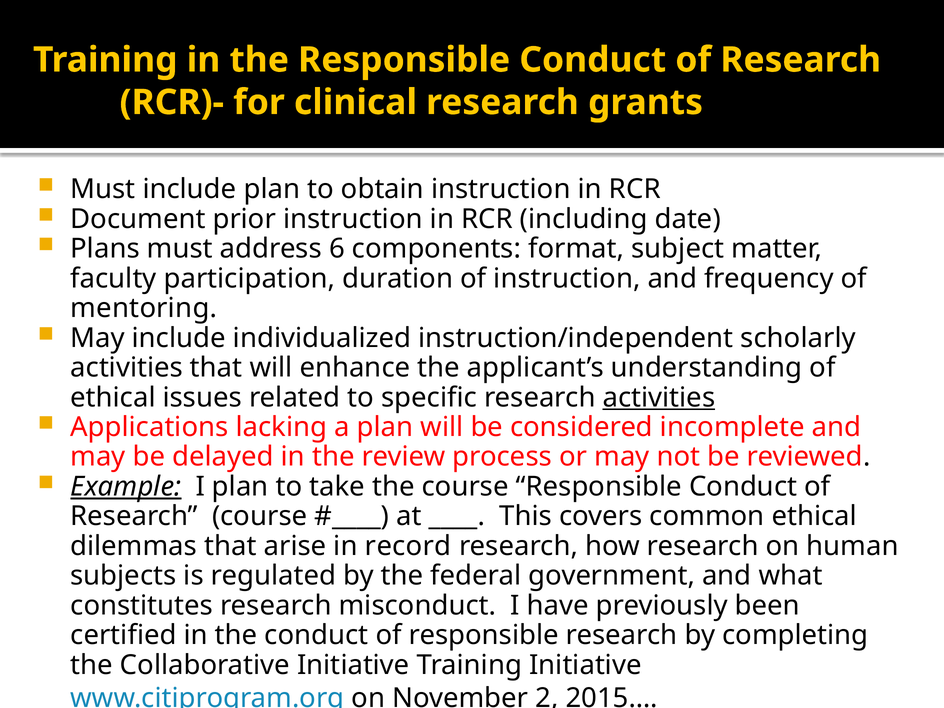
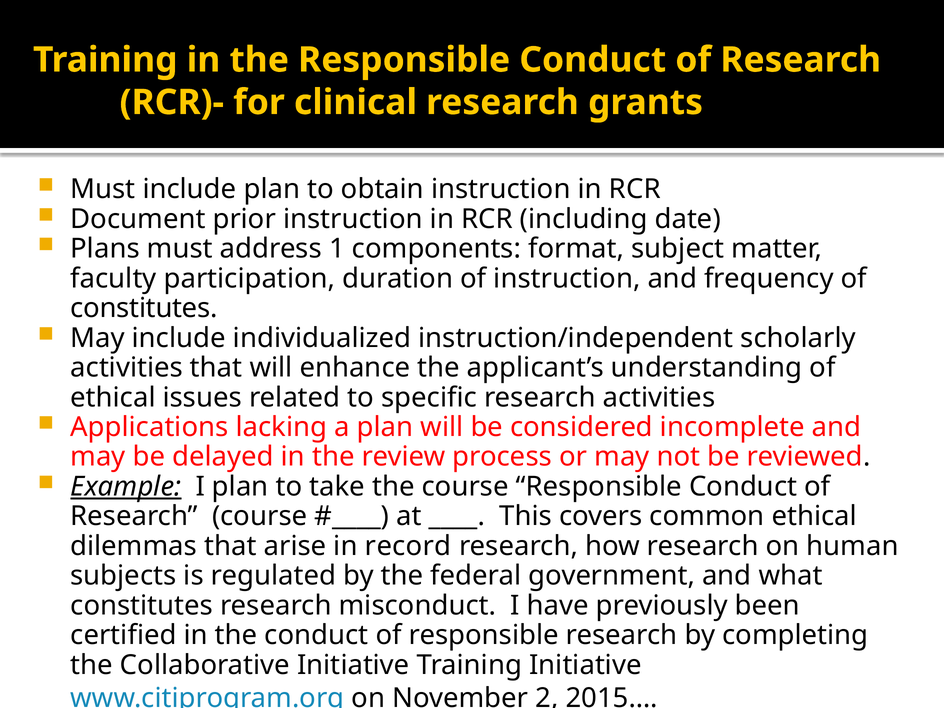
address 6: 6 -> 1 (337, 249)
mentoring: mentoring -> constitutes (144, 308)
activities underline: present -> none (659, 397)
